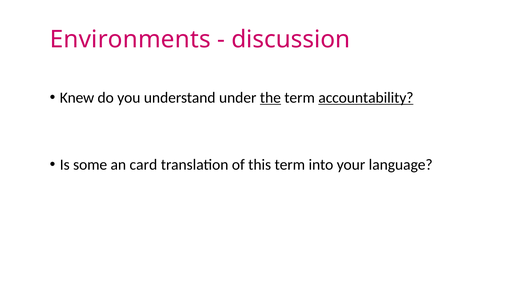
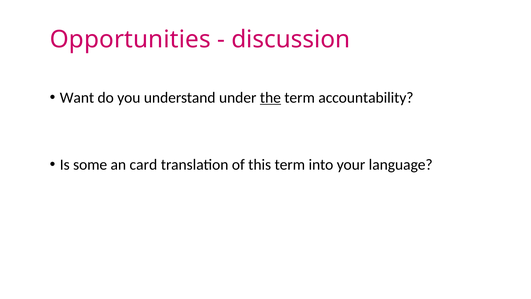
Environments: Environments -> Opportunities (130, 39)
Knew: Knew -> Want (77, 98)
accountability underline: present -> none (366, 98)
